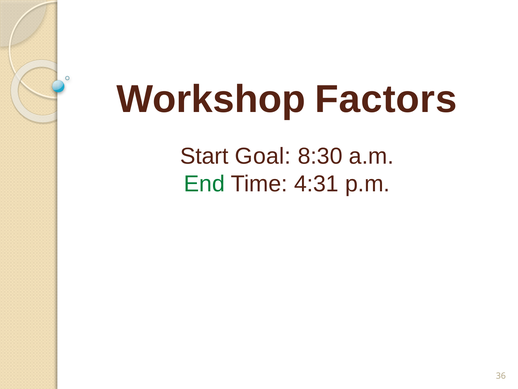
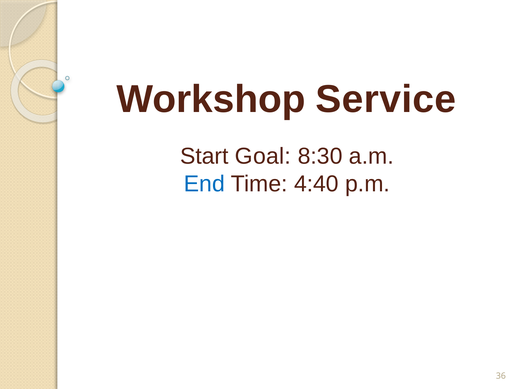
Factors: Factors -> Service (386, 99)
End colour: green -> blue (204, 184)
4:31: 4:31 -> 4:40 (316, 184)
